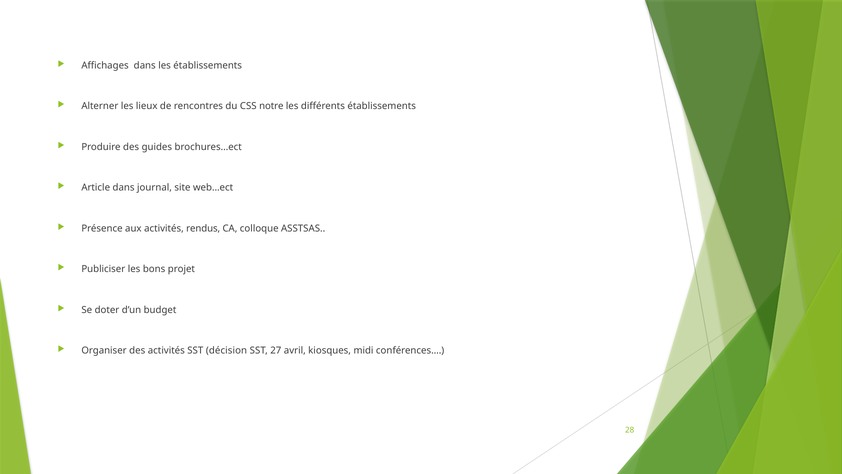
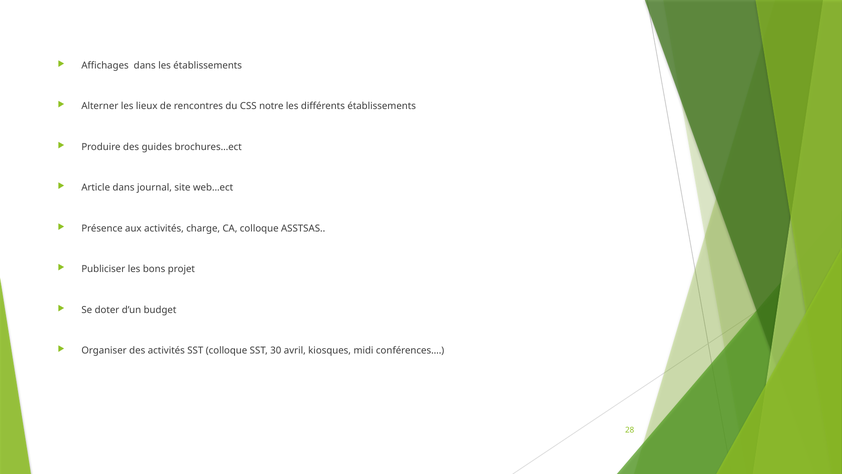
rendus: rendus -> charge (203, 228)
SST décision: décision -> colloque (227, 351)
27: 27 -> 30 (276, 351)
